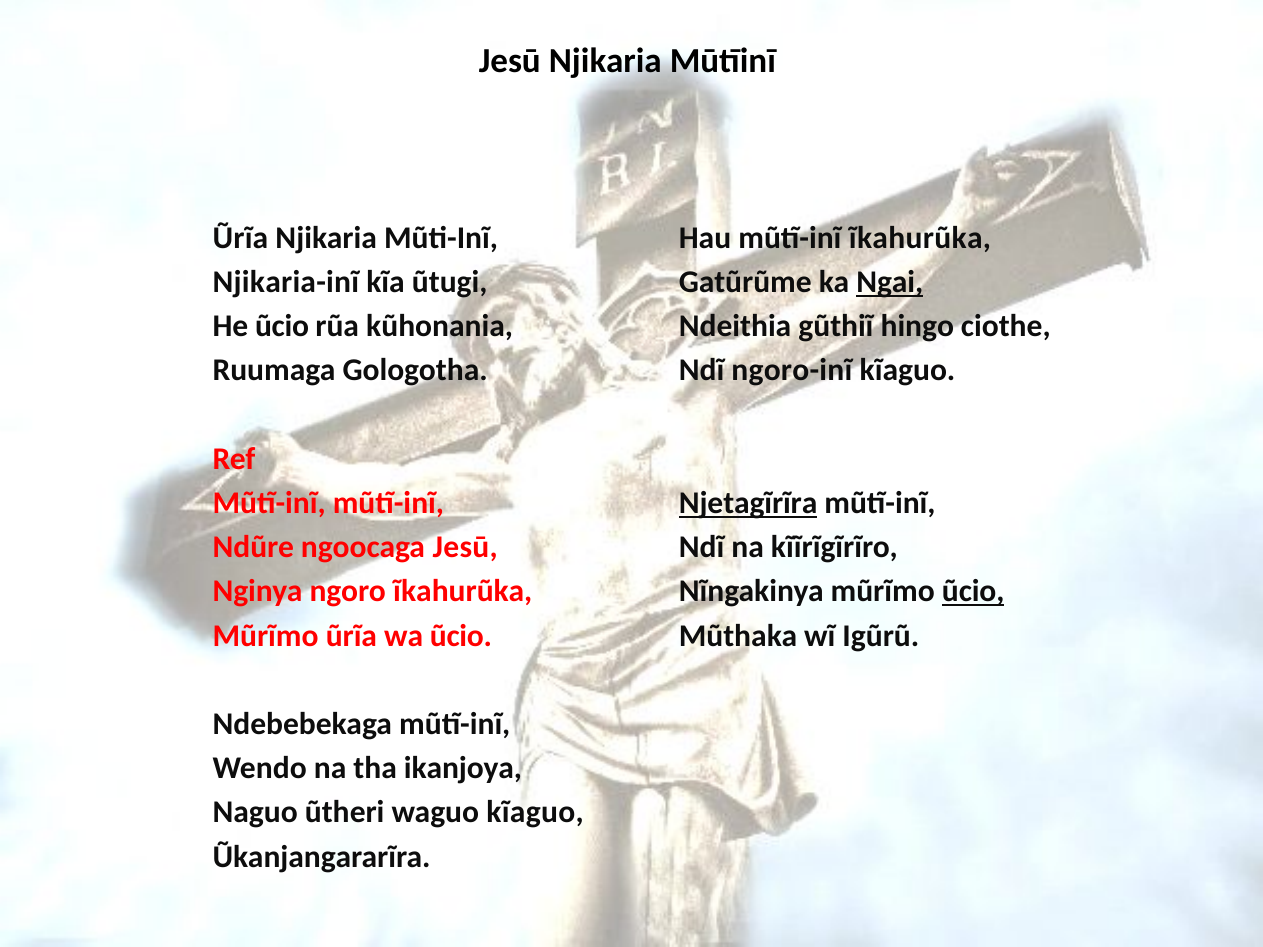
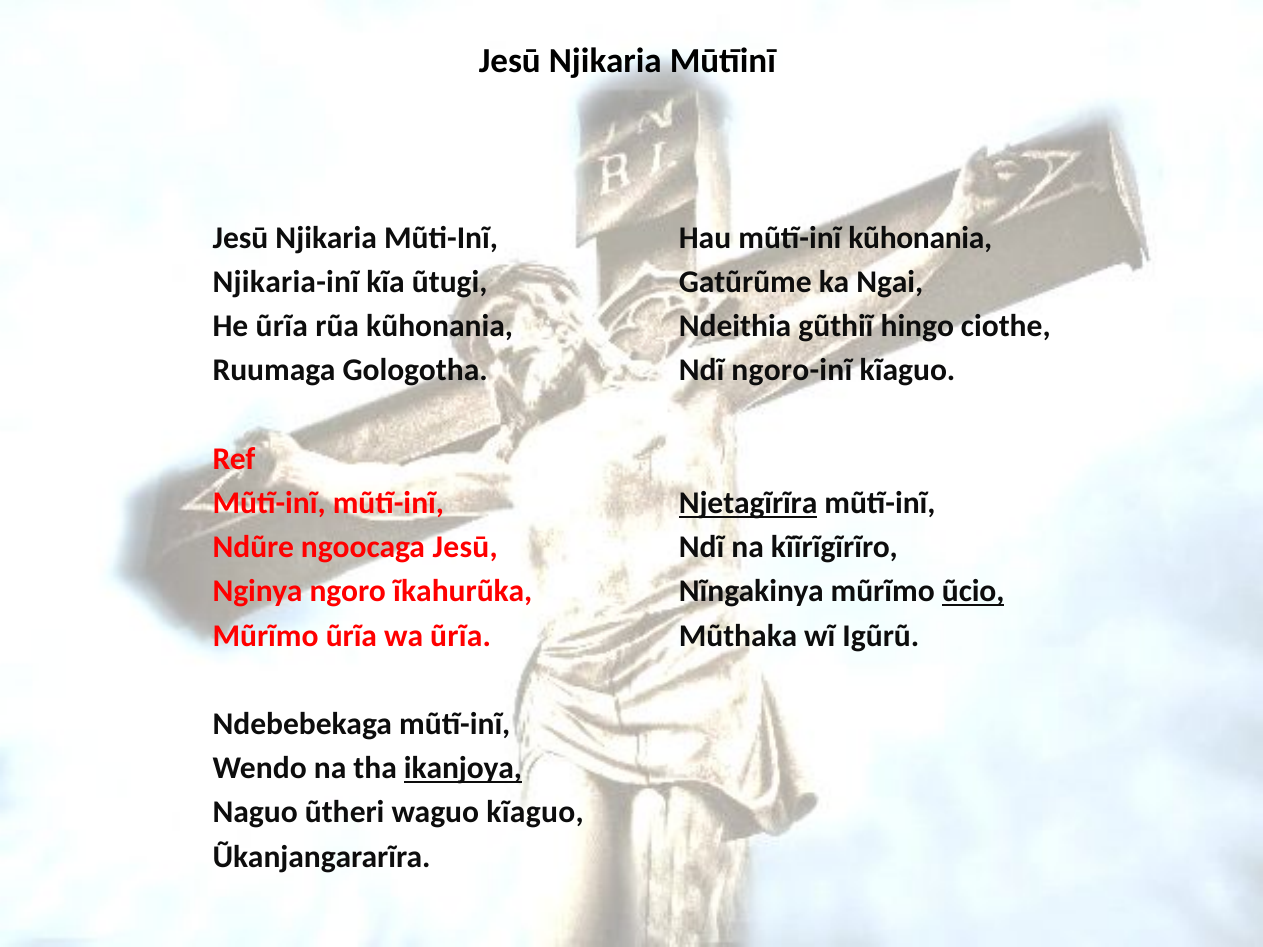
Ũrĩa: Ũrĩa -> Jesū (241, 238)
mũtĩ-inĩ ĩkahurũka: ĩkahurũka -> kũhonania (920, 238)
Ngai underline: present -> none (890, 282)
He ũcio: ũcio -> ũrĩa (282, 326)
wa ũcio: ũcio -> ũrĩa (461, 636)
ikanjoya underline: none -> present (463, 768)
